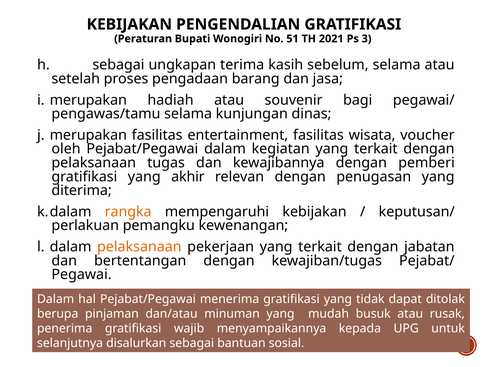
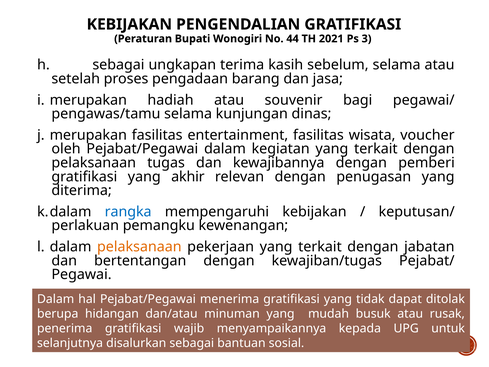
51: 51 -> 44 (293, 39)
rangka colour: orange -> blue (128, 212)
pinjaman: pinjaman -> hidangan (112, 314)
